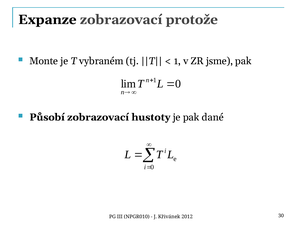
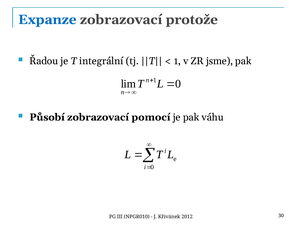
Expanze colour: black -> blue (47, 20)
Monte: Monte -> Řadou (44, 61)
vybraném: vybraném -> integrální (101, 61)
hustoty: hustoty -> pomocí (151, 117)
dané: dané -> váhu (213, 117)
